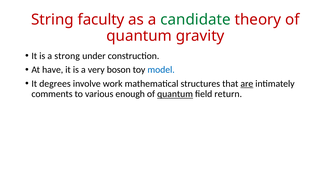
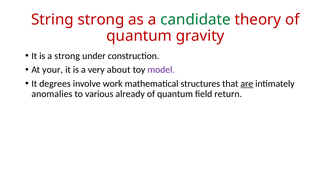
String faculty: faculty -> strong (101, 20)
have: have -> your (53, 70)
boson: boson -> about (119, 70)
model colour: blue -> purple (161, 70)
comments: comments -> anomalies (52, 94)
enough: enough -> already (130, 94)
quantum underline: present -> none (175, 94)
